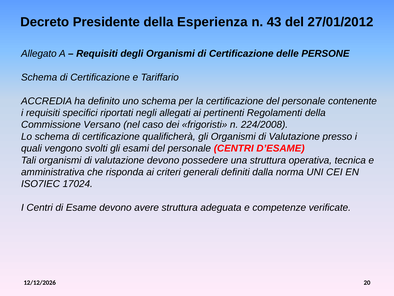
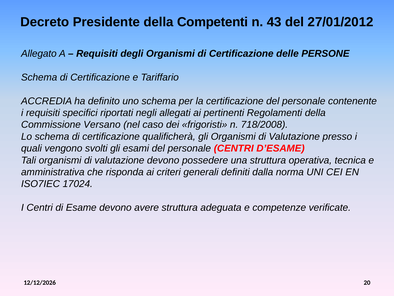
Esperienza: Esperienza -> Competenti (213, 22)
224/2008: 224/2008 -> 718/2008 (264, 125)
